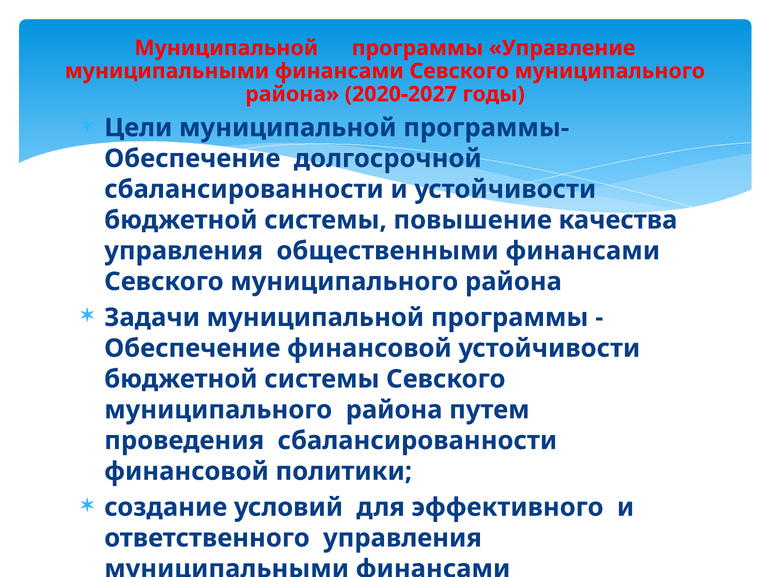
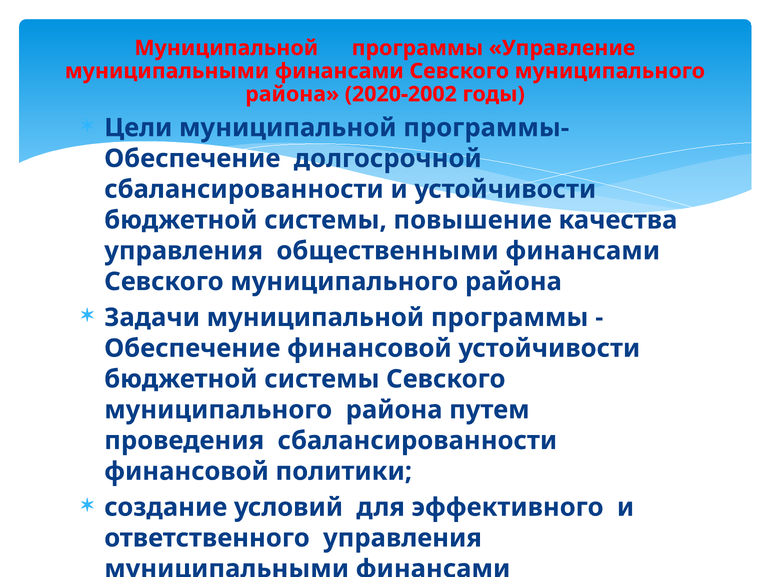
2020-2027: 2020-2027 -> 2020-2002 (401, 94)
